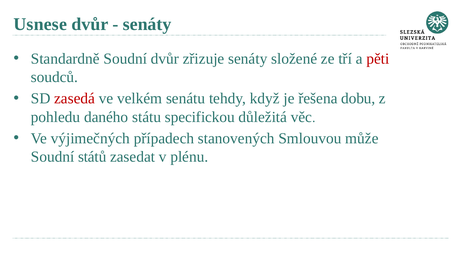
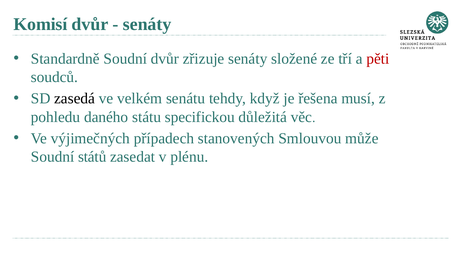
Usnese: Usnese -> Komisí (40, 24)
zasedá colour: red -> black (75, 98)
dobu: dobu -> musí (358, 98)
